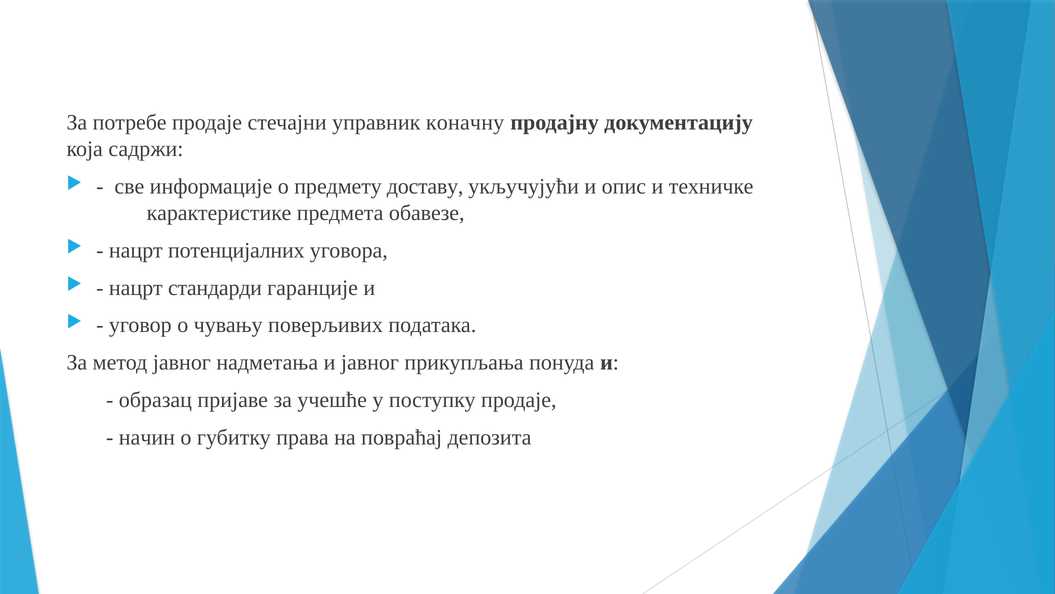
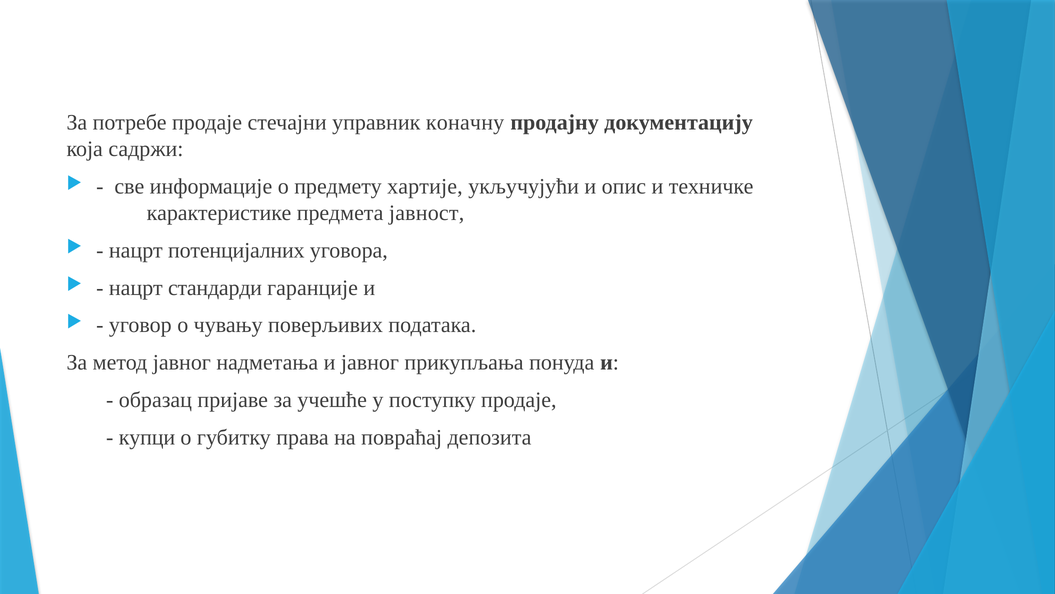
доставу: доставу -> хартије (425, 186)
обавезе: обавезе -> јавност (427, 213)
начин: начин -> купци (147, 437)
